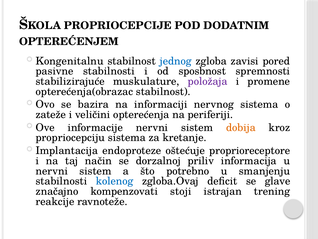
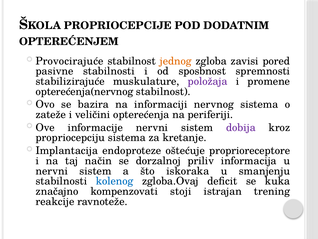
Kongenitalnu: Kongenitalnu -> Provocirajuće (70, 61)
jednog colour: blue -> orange (176, 61)
opterećenja(obrazac: opterećenja(obrazac -> opterećenja(nervnog (84, 91)
dobija colour: orange -> purple (241, 127)
potrebno: potrebno -> iskoraka (188, 171)
glave: glave -> kuka (277, 181)
